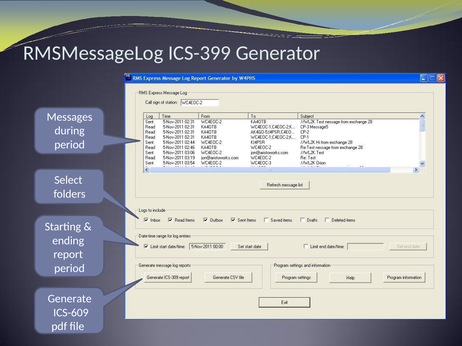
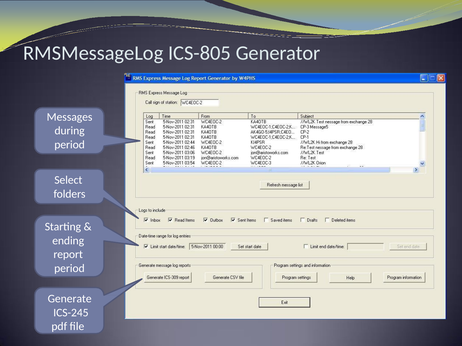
ICS-399: ICS-399 -> ICS-805 (200, 53)
ICS-609: ICS-609 -> ICS-245 (71, 313)
